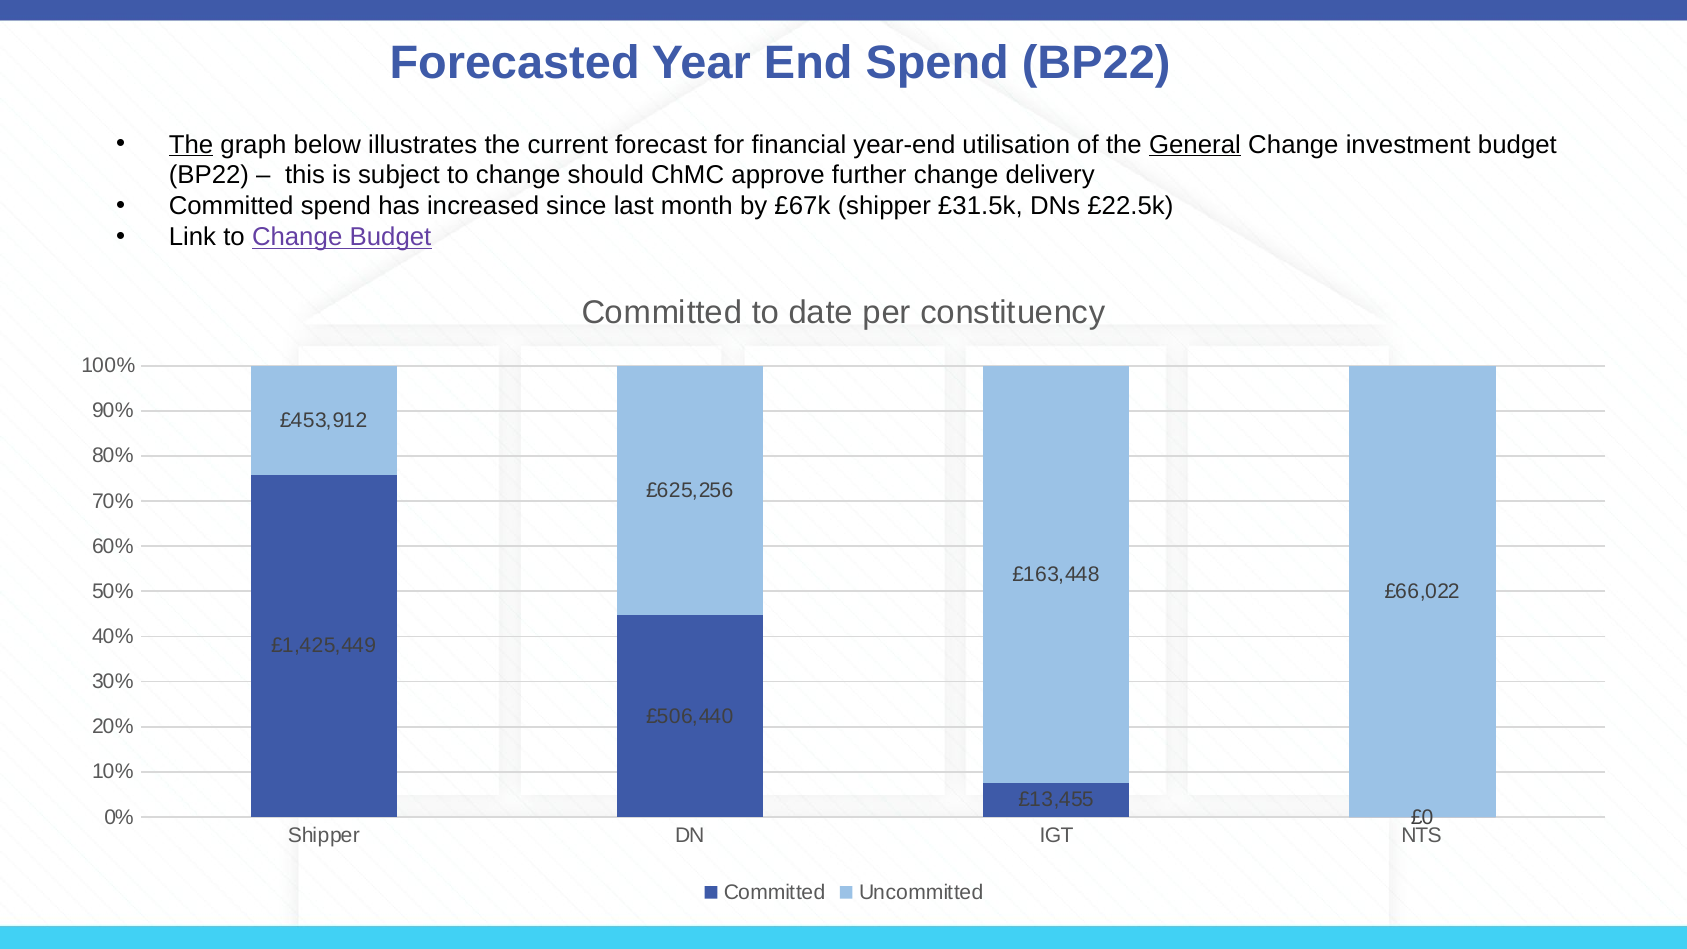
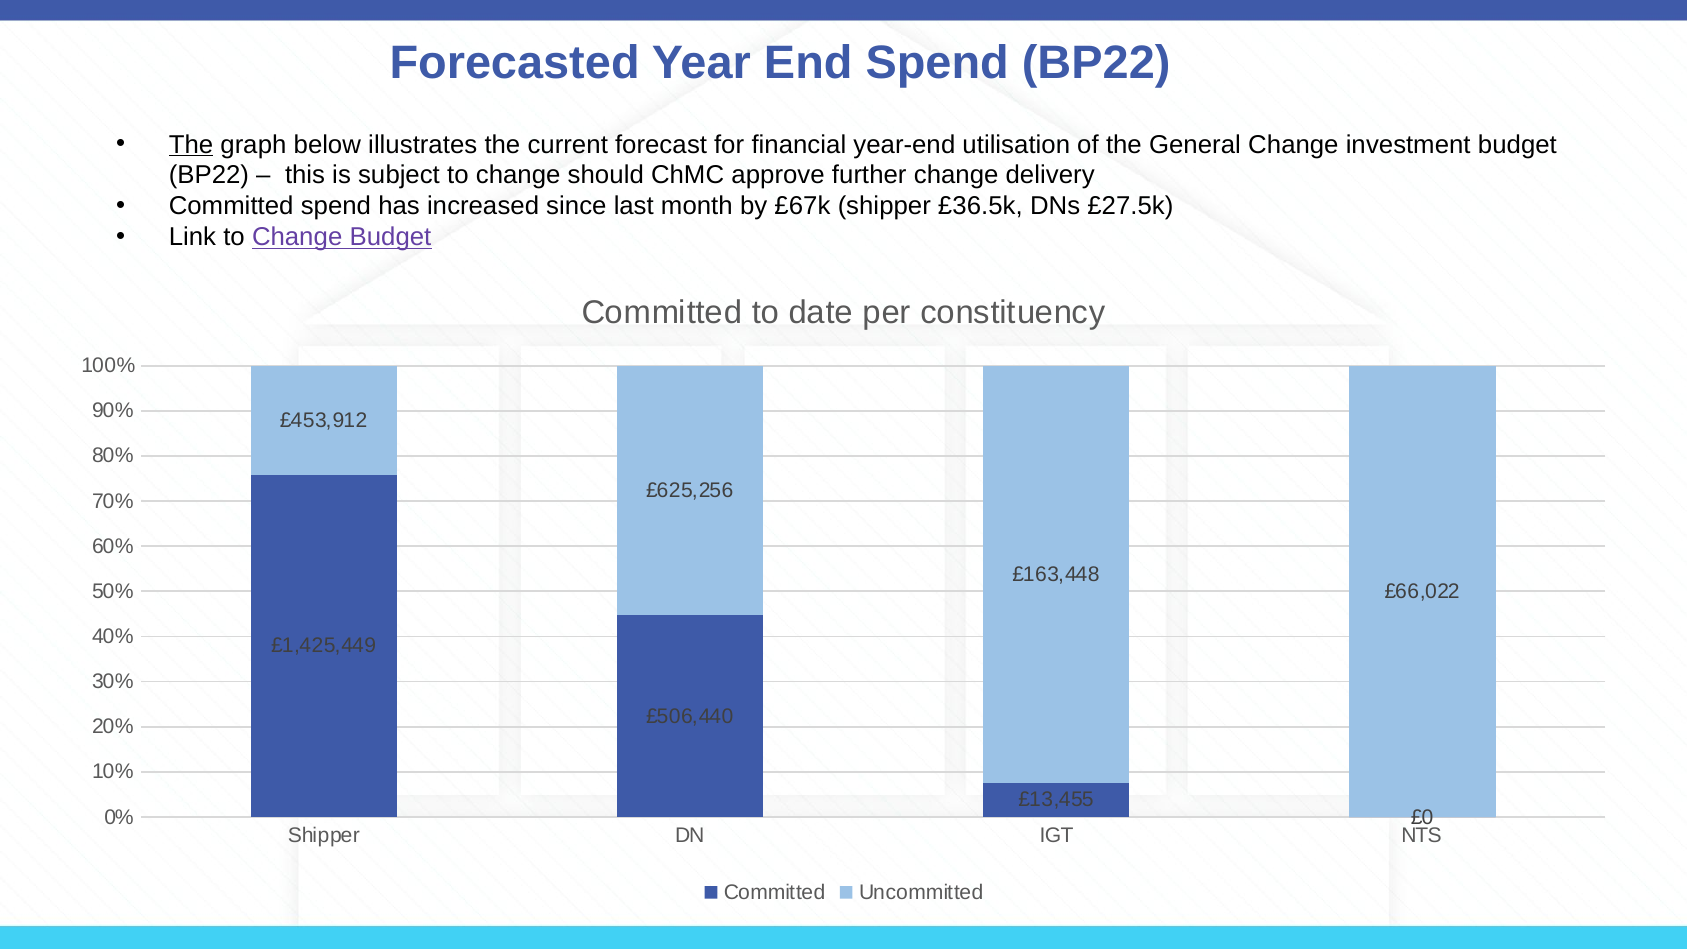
General underline: present -> none (1195, 145)
£31.5k: £31.5k -> £36.5k (980, 206)
£22.5k: £22.5k -> £27.5k (1130, 206)
